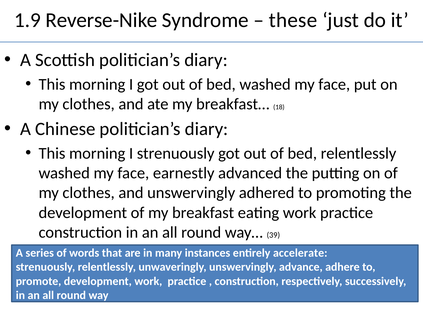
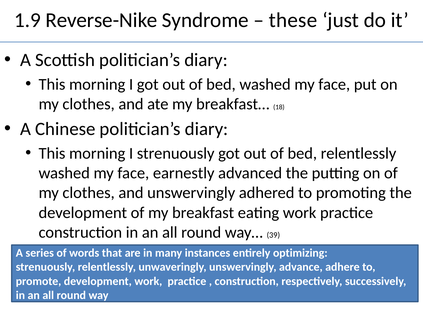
accelerate: accelerate -> optimizing (300, 253)
